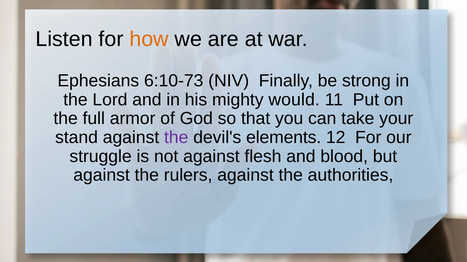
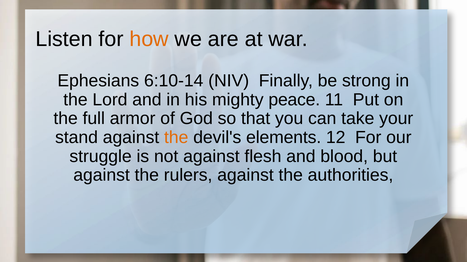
6:10-73: 6:10-73 -> 6:10-14 (174, 81)
would: would -> peace (294, 100)
the colour: purple -> orange (176, 138)
